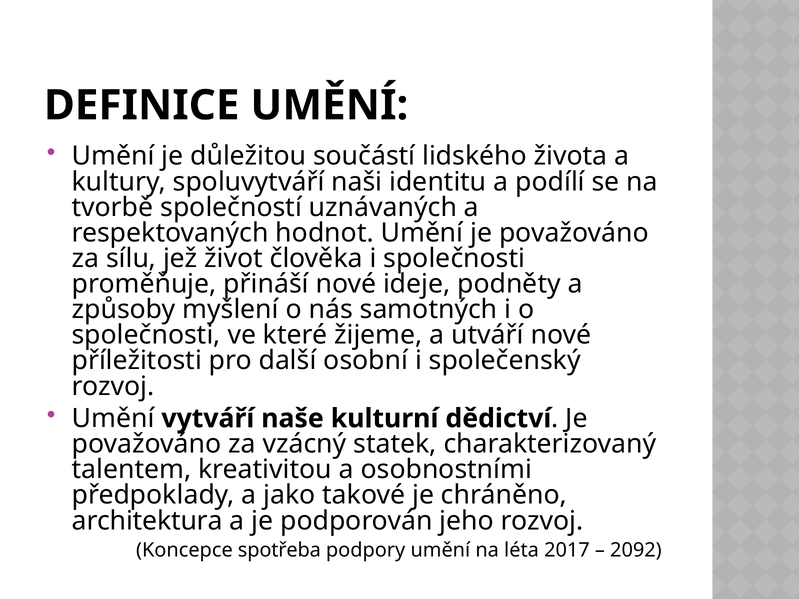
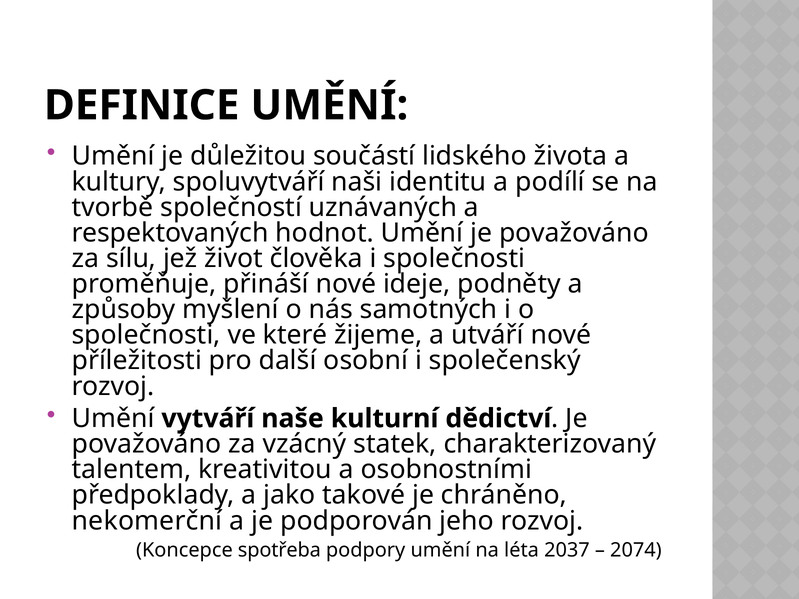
architektura: architektura -> nekomerční (147, 521)
2017: 2017 -> 2037 (567, 550)
2092: 2092 -> 2074 (636, 550)
